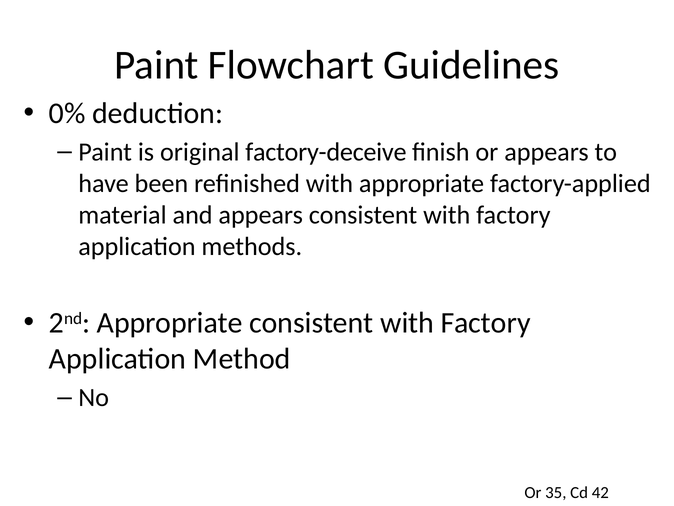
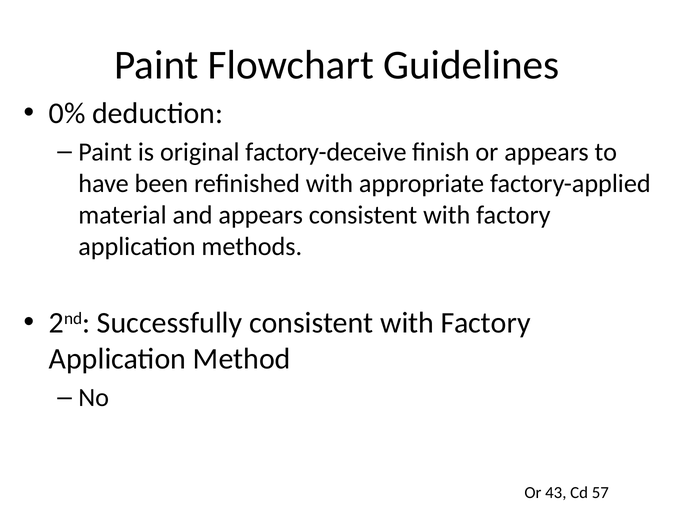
2nd Appropriate: Appropriate -> Successfully (170, 323)
35: 35 -> 43 (556, 492)
42: 42 -> 57 (600, 492)
